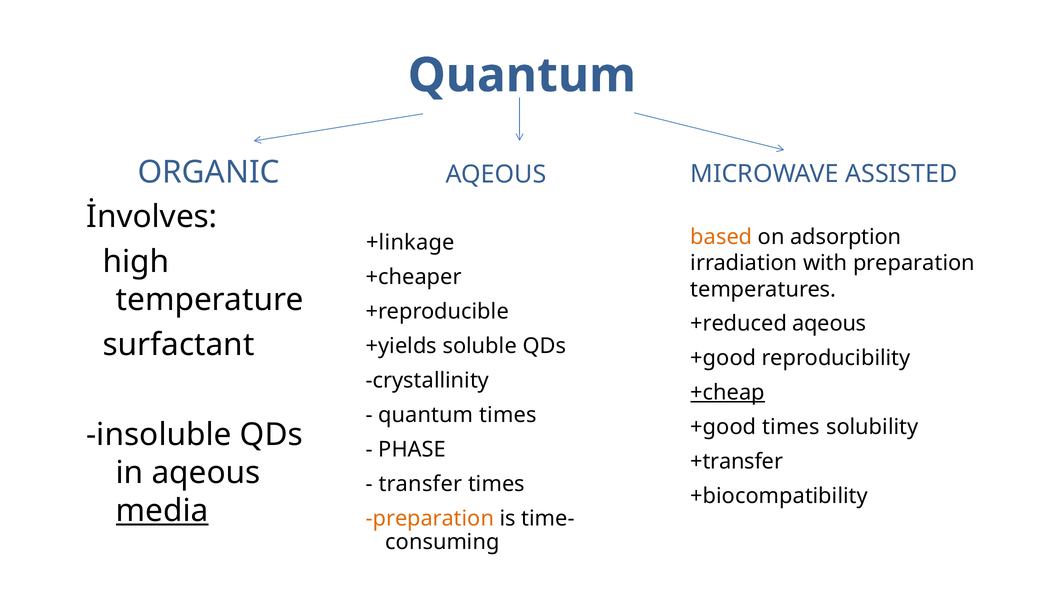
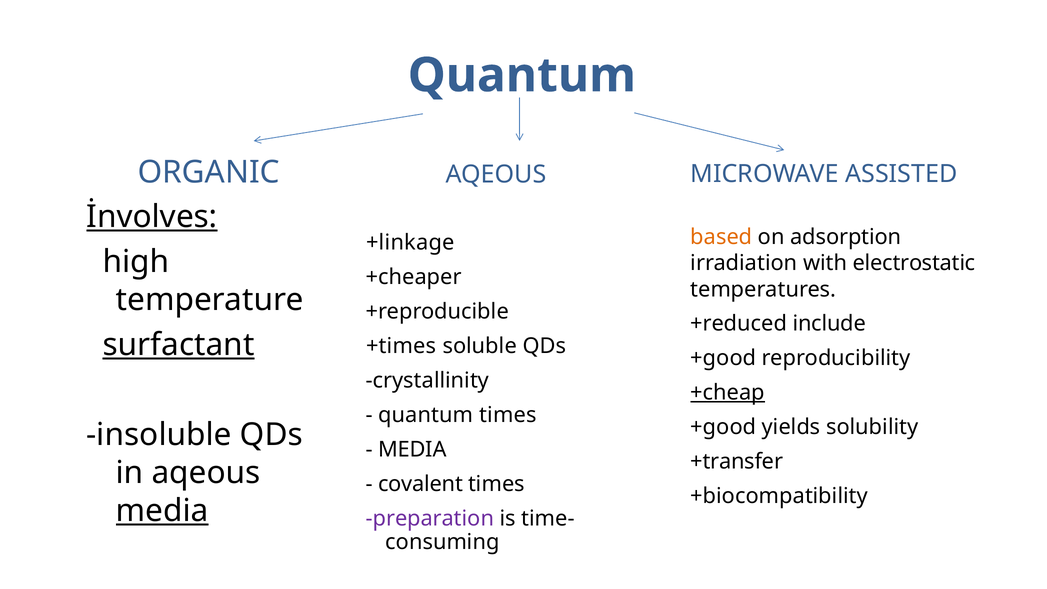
İnvolves underline: none -> present (152, 217)
with preparation: preparation -> electrostatic (914, 263)
+reduced aqeous: aqeous -> include (829, 323)
surfactant underline: none -> present (179, 345)
+yields: +yields -> +times (401, 346)
+good times: times -> yields (791, 427)
PHASE: PHASE -> MEDIA (412, 449)
transfer: transfer -> covalent (421, 484)
preparation colour: orange -> purple (430, 518)
